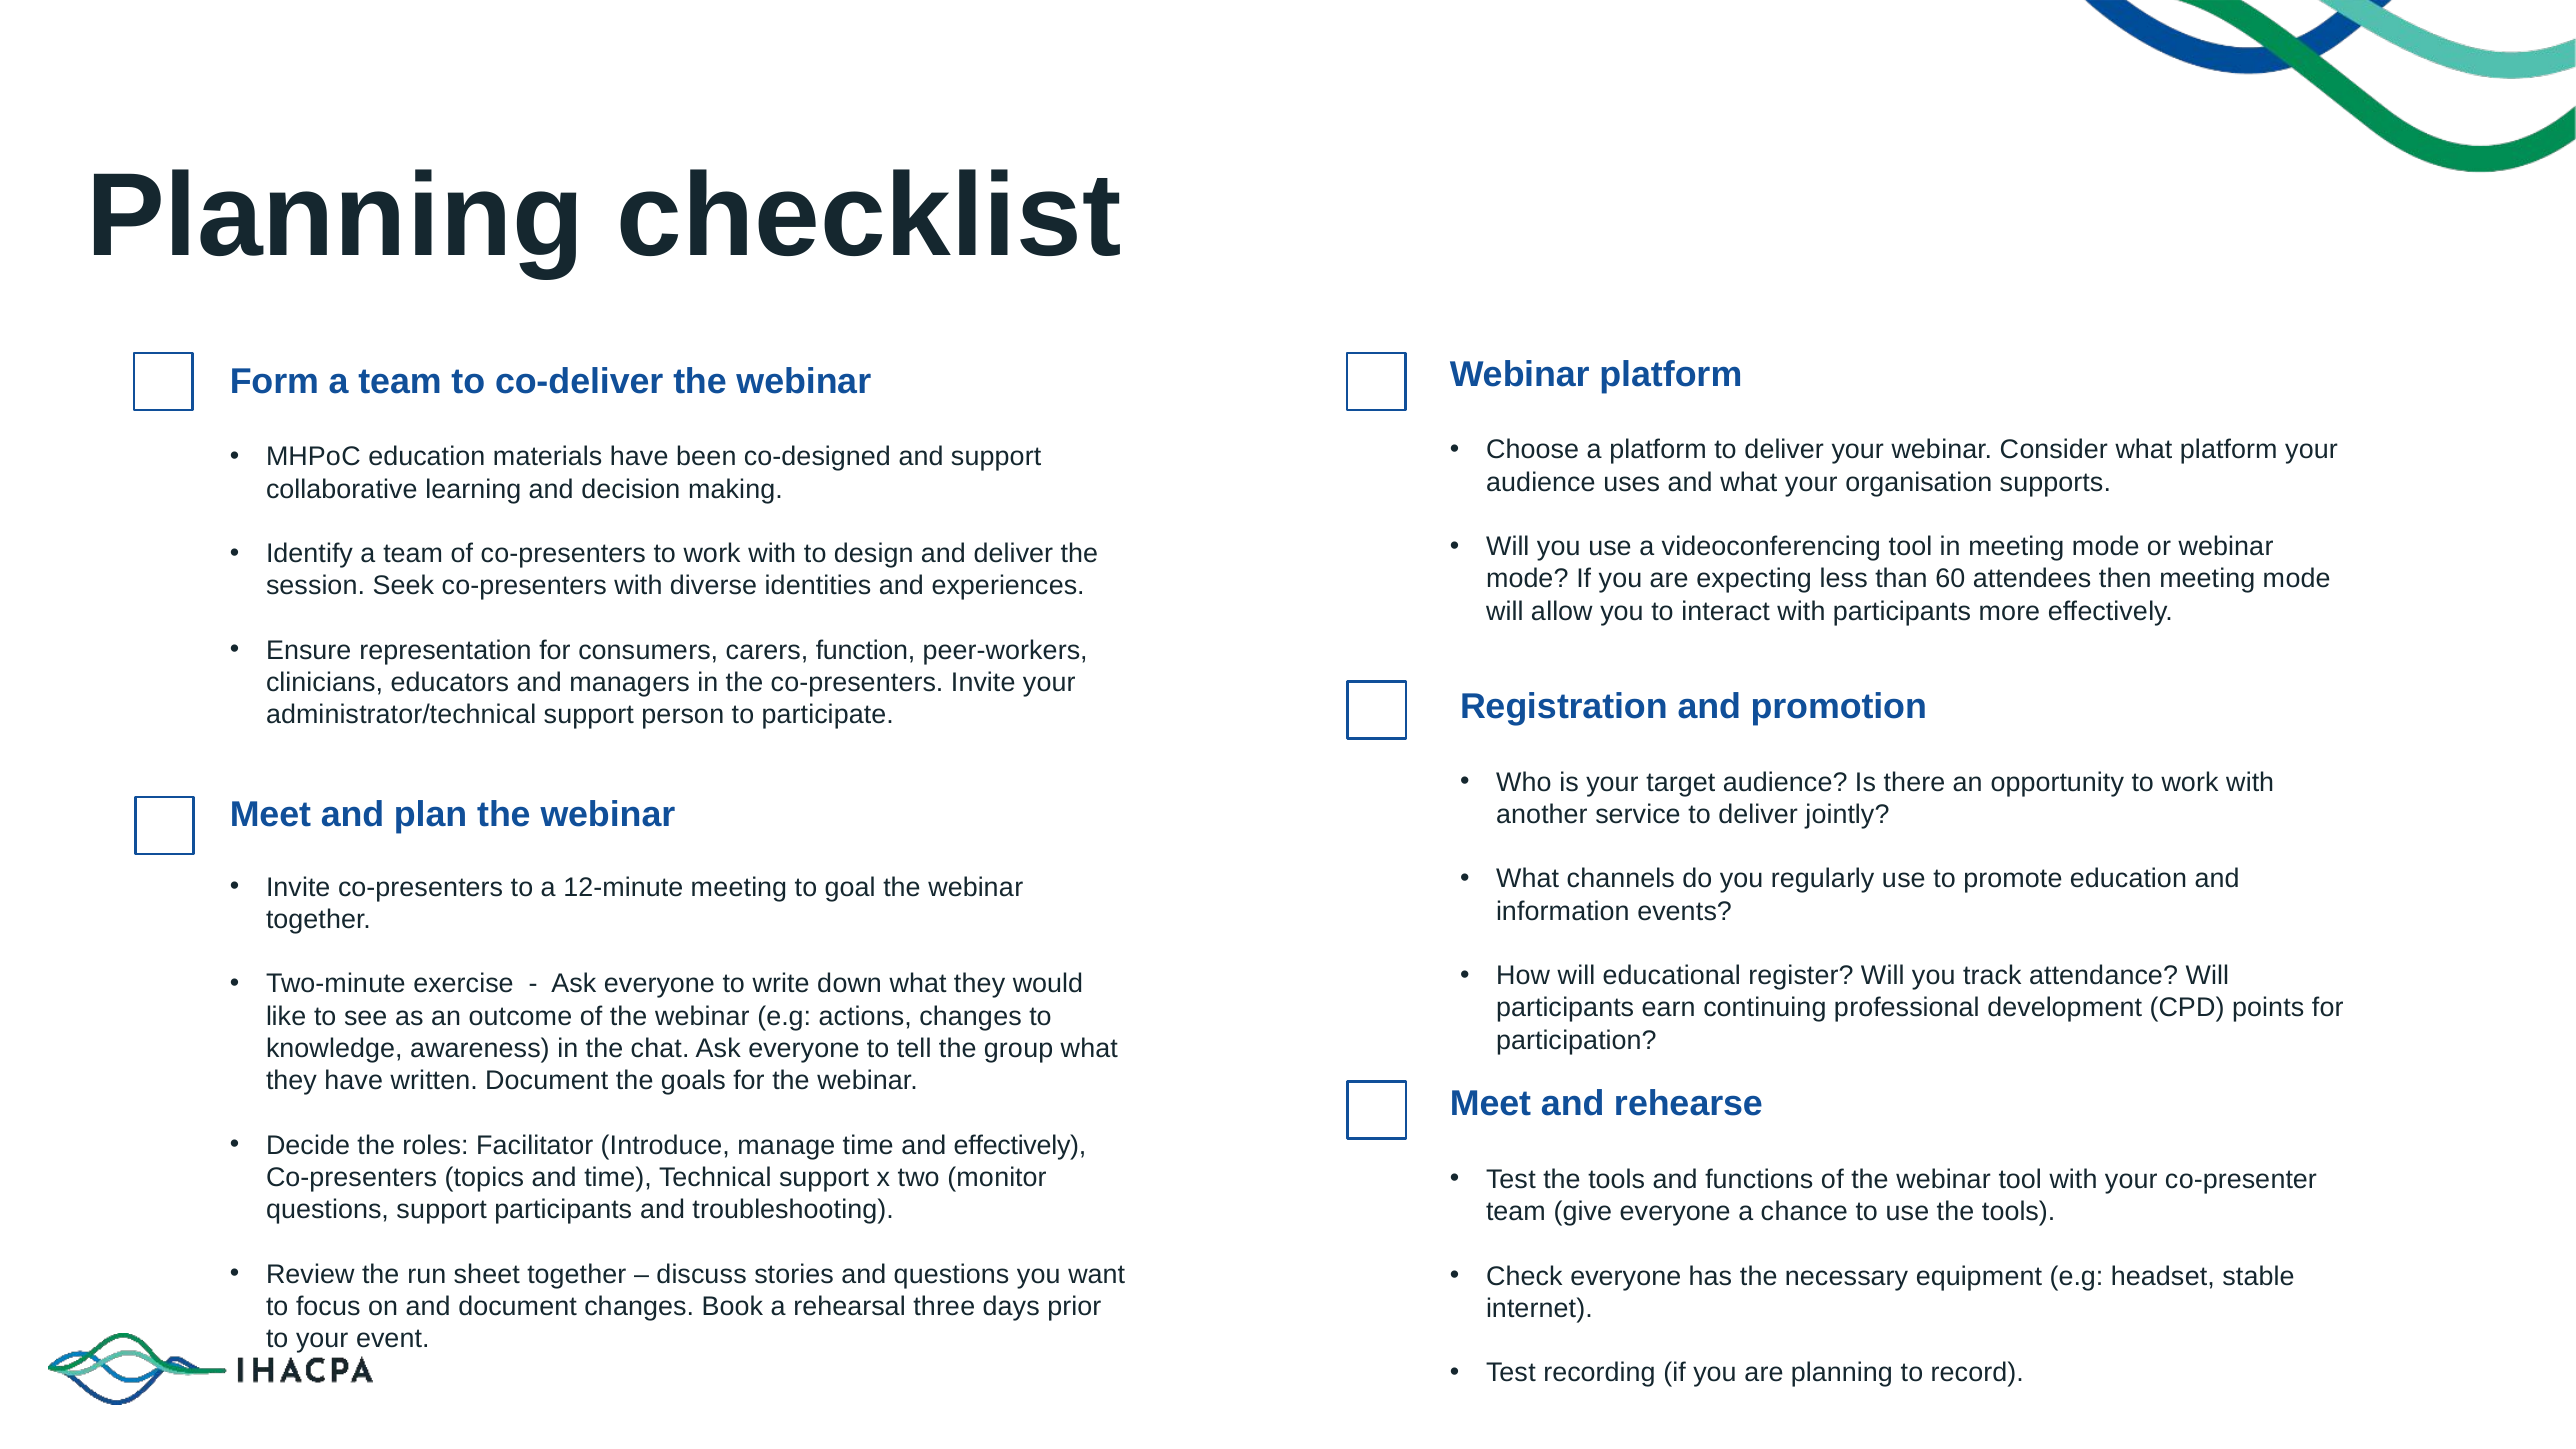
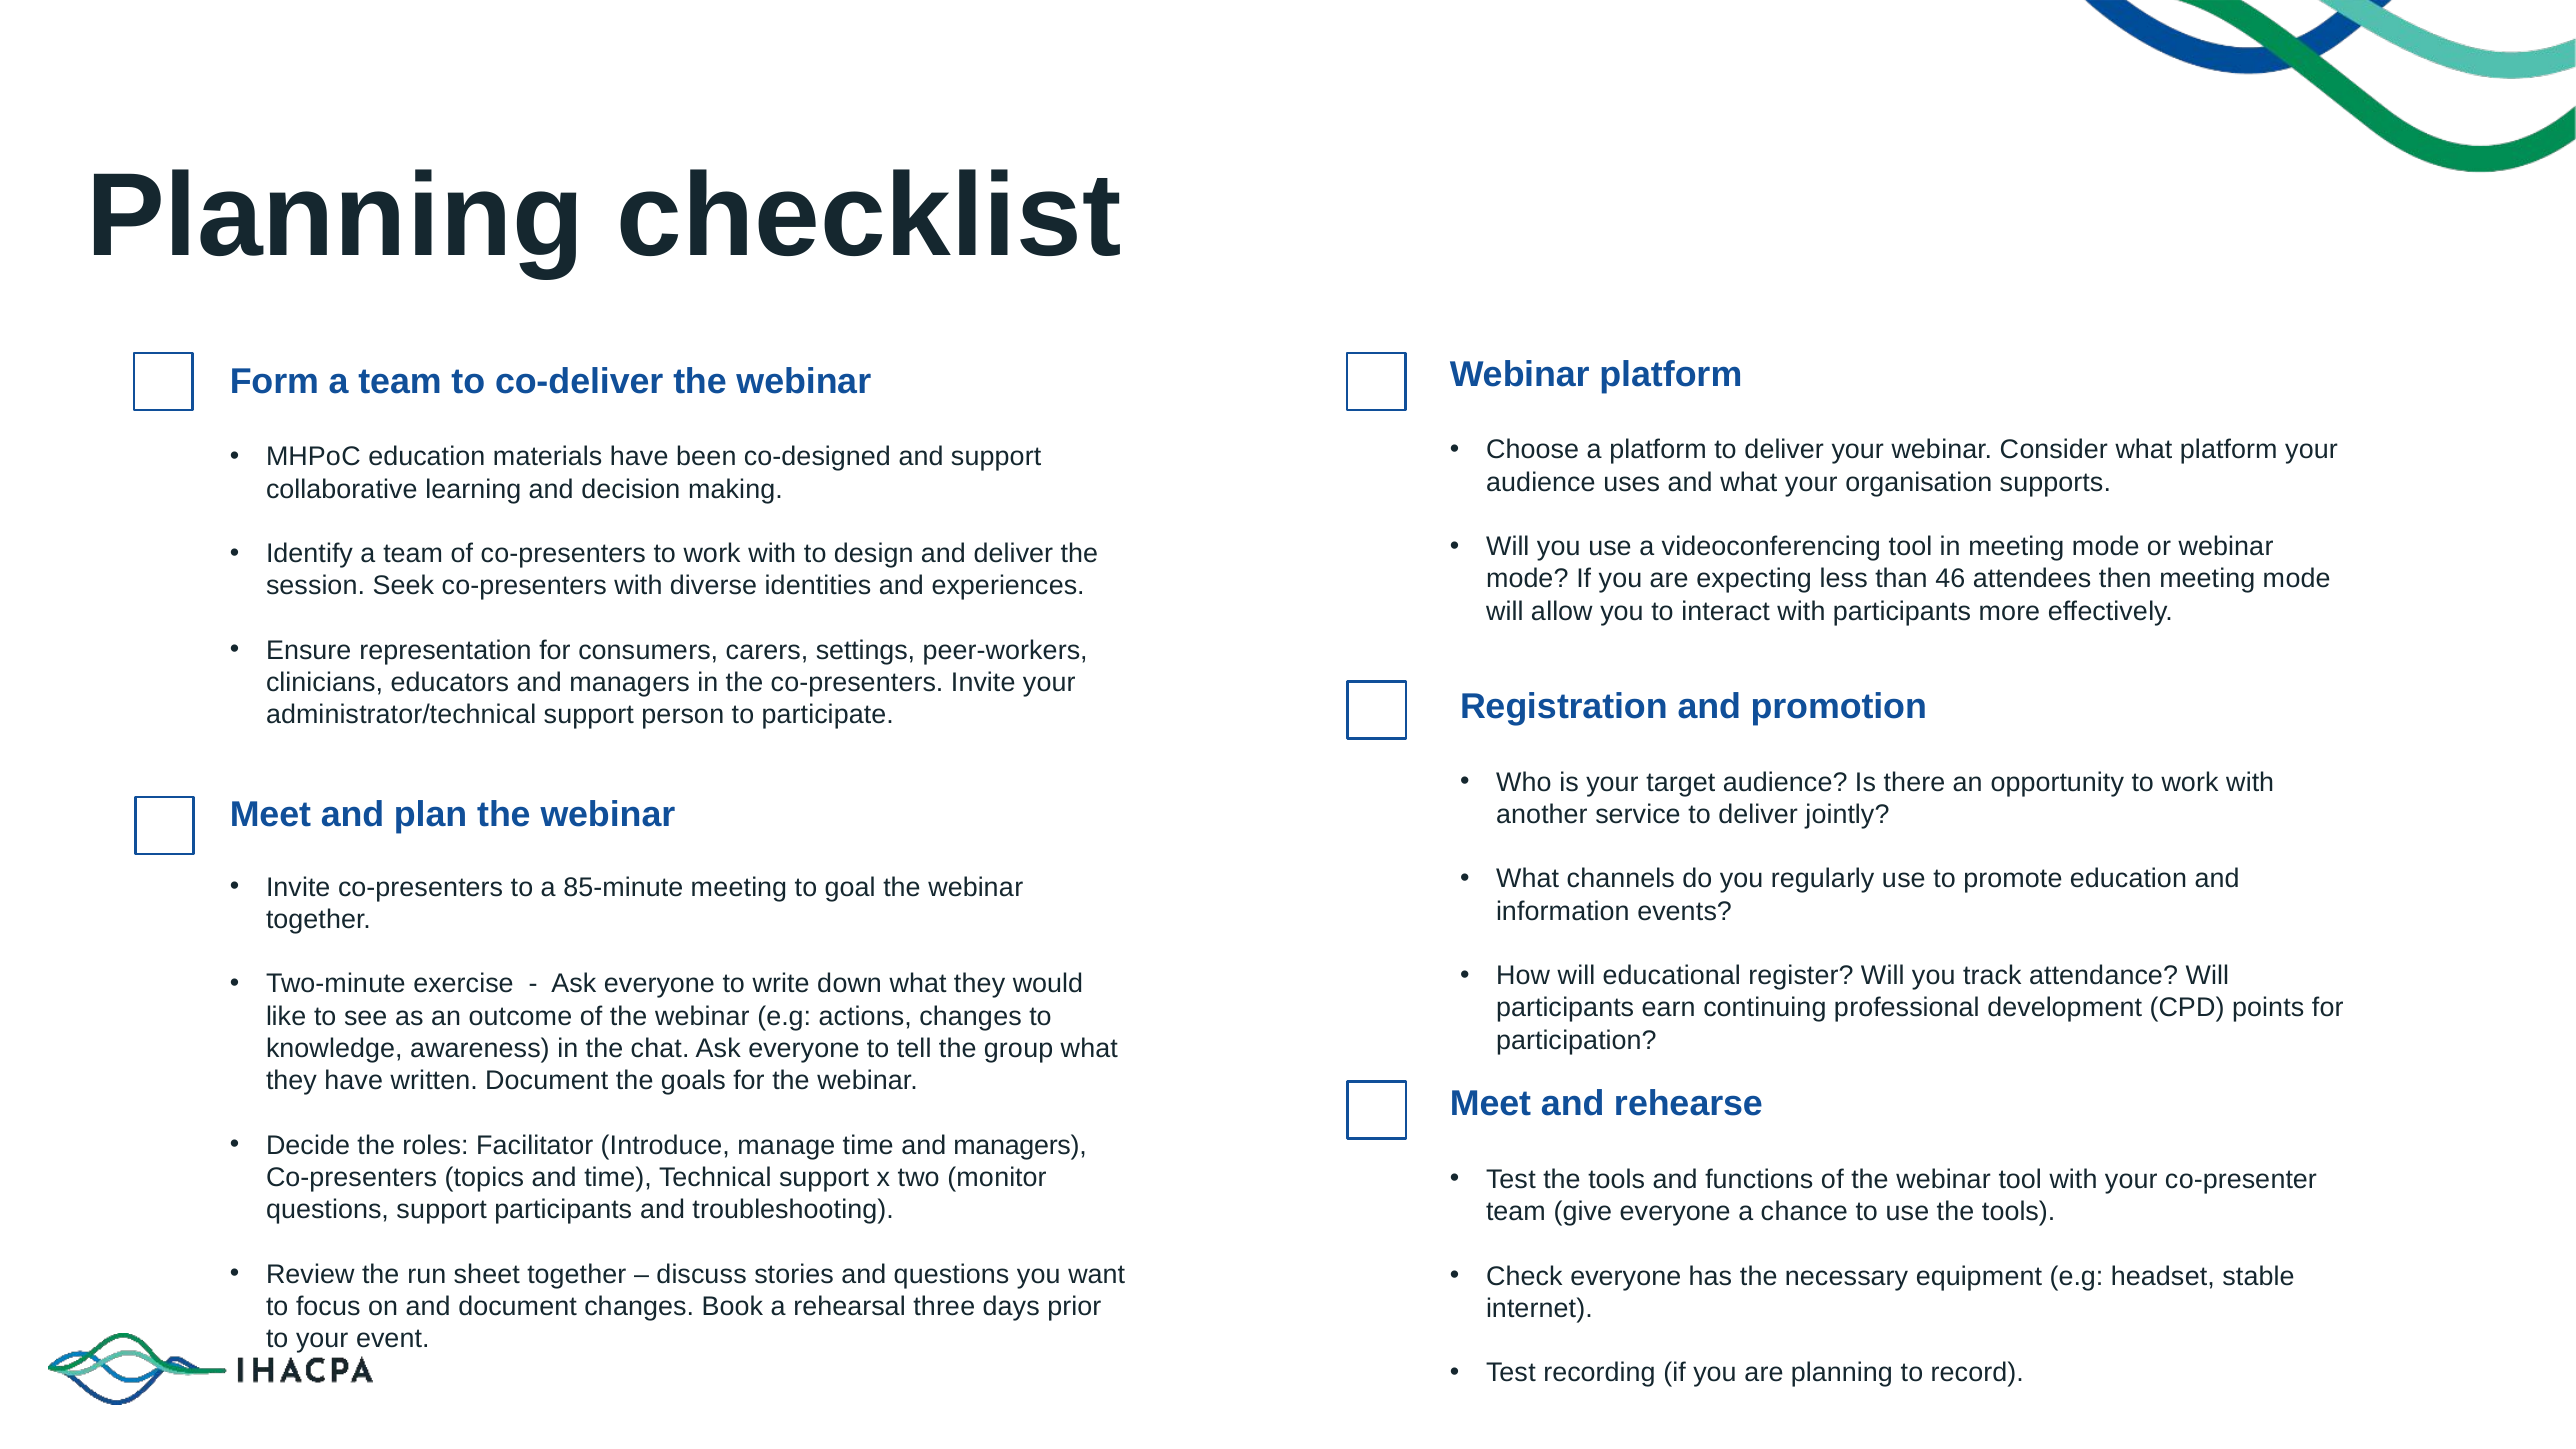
60: 60 -> 46 (1950, 579)
function: function -> settings (865, 651)
12-minute: 12-minute -> 85-minute (623, 887)
time and effectively: effectively -> managers (1020, 1145)
